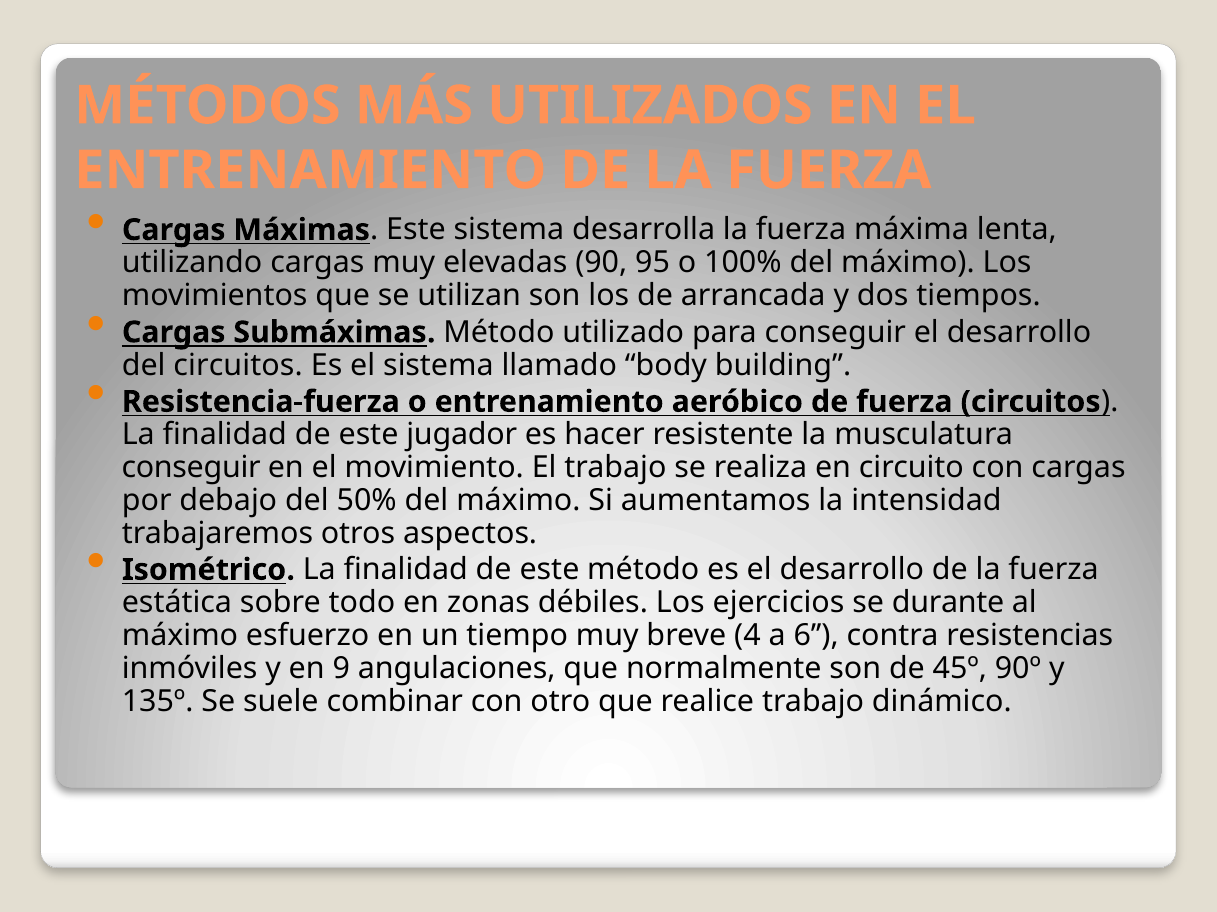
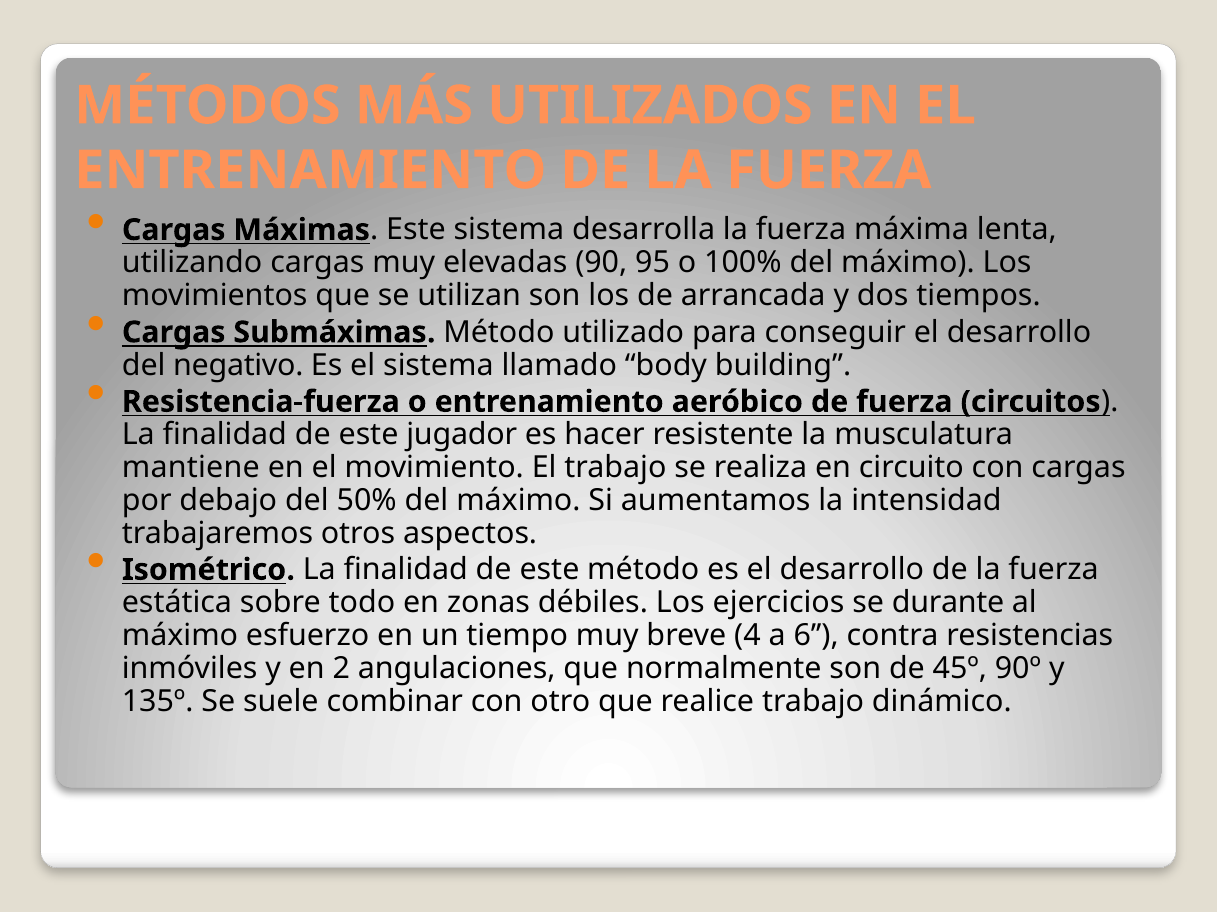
del circuitos: circuitos -> negativo (238, 365)
conseguir: conseguir -> mantiene (191, 468)
9: 9 -> 2 (341, 669)
